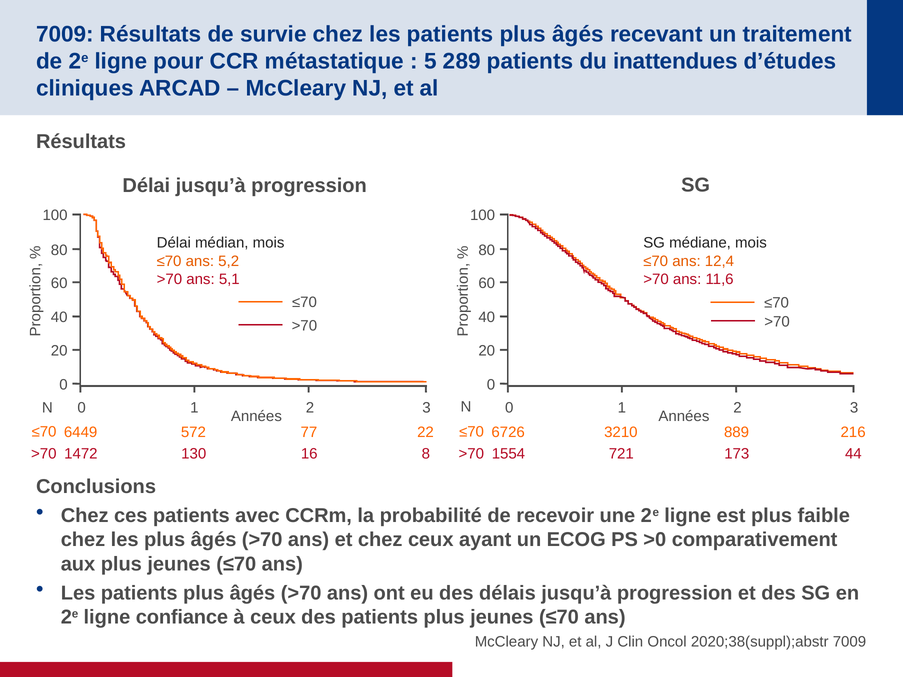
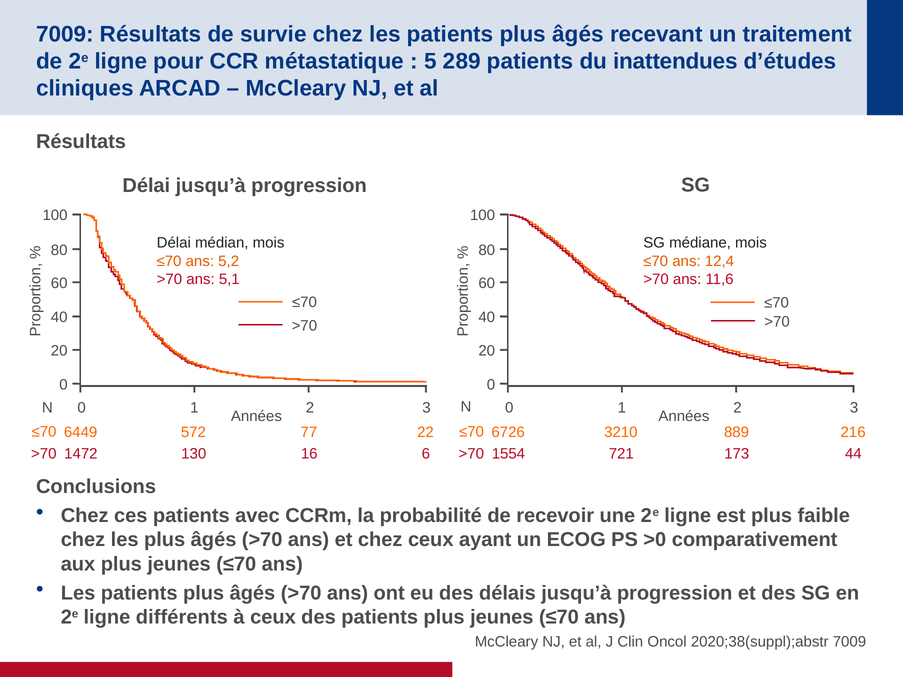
8: 8 -> 6 (426, 454)
confiance: confiance -> différents (182, 617)
